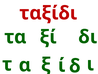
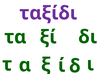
ταξίδι colour: red -> purple (48, 13)
